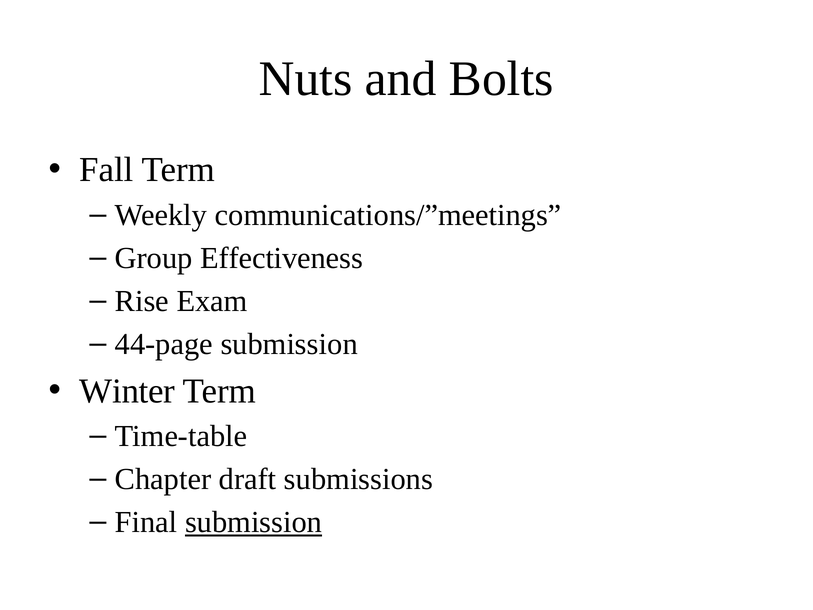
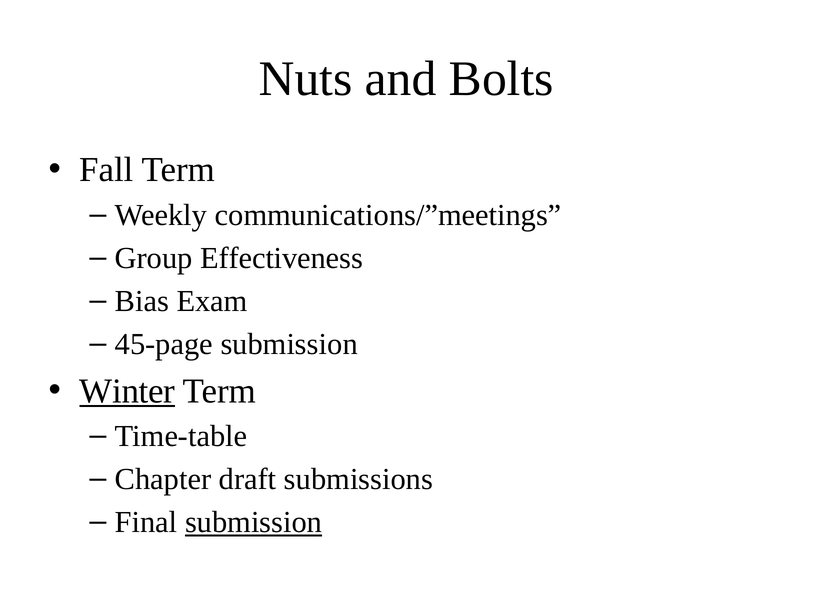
Rise: Rise -> Bias (142, 301)
44-page: 44-page -> 45-page (164, 344)
Winter underline: none -> present (127, 391)
